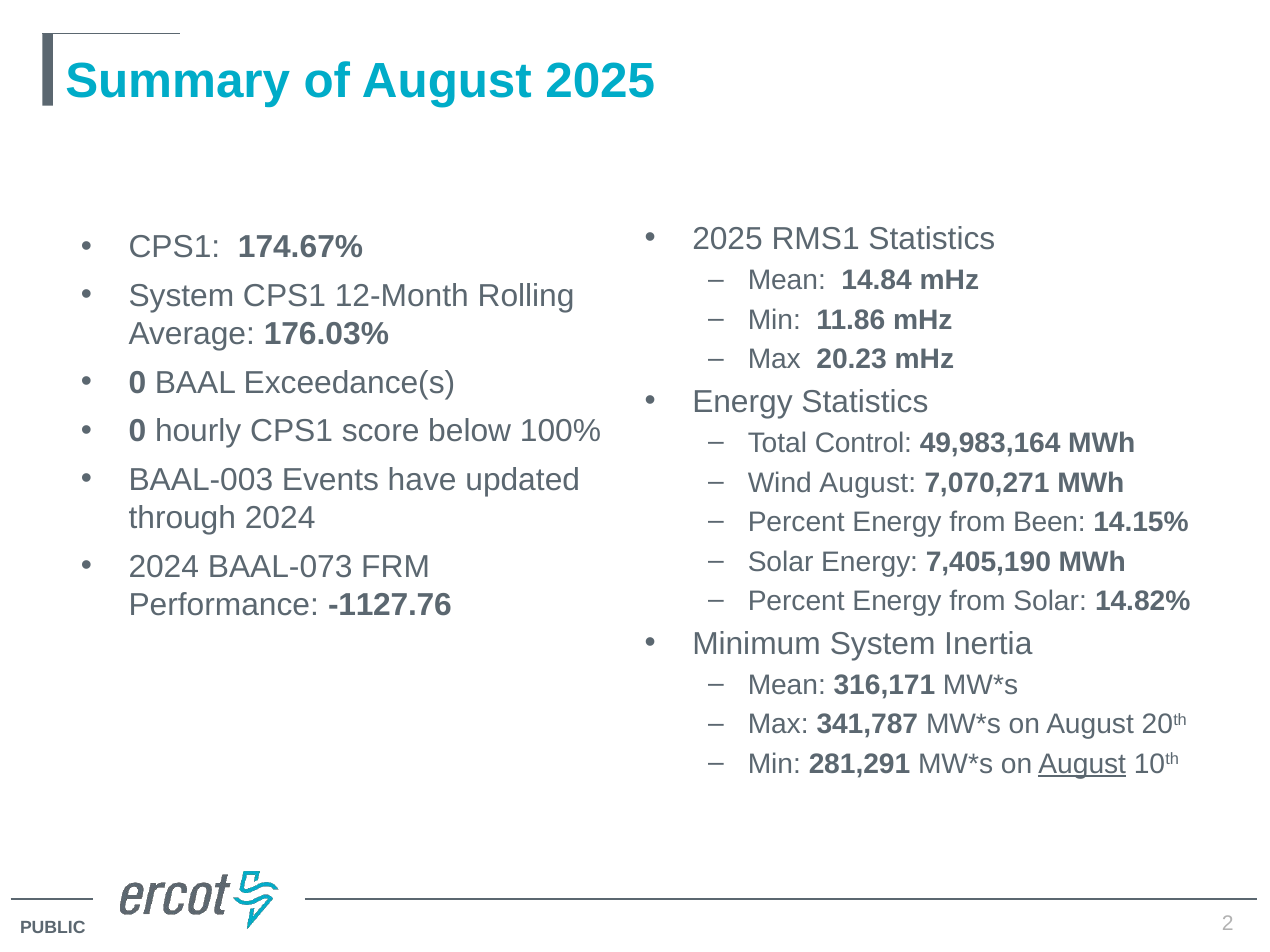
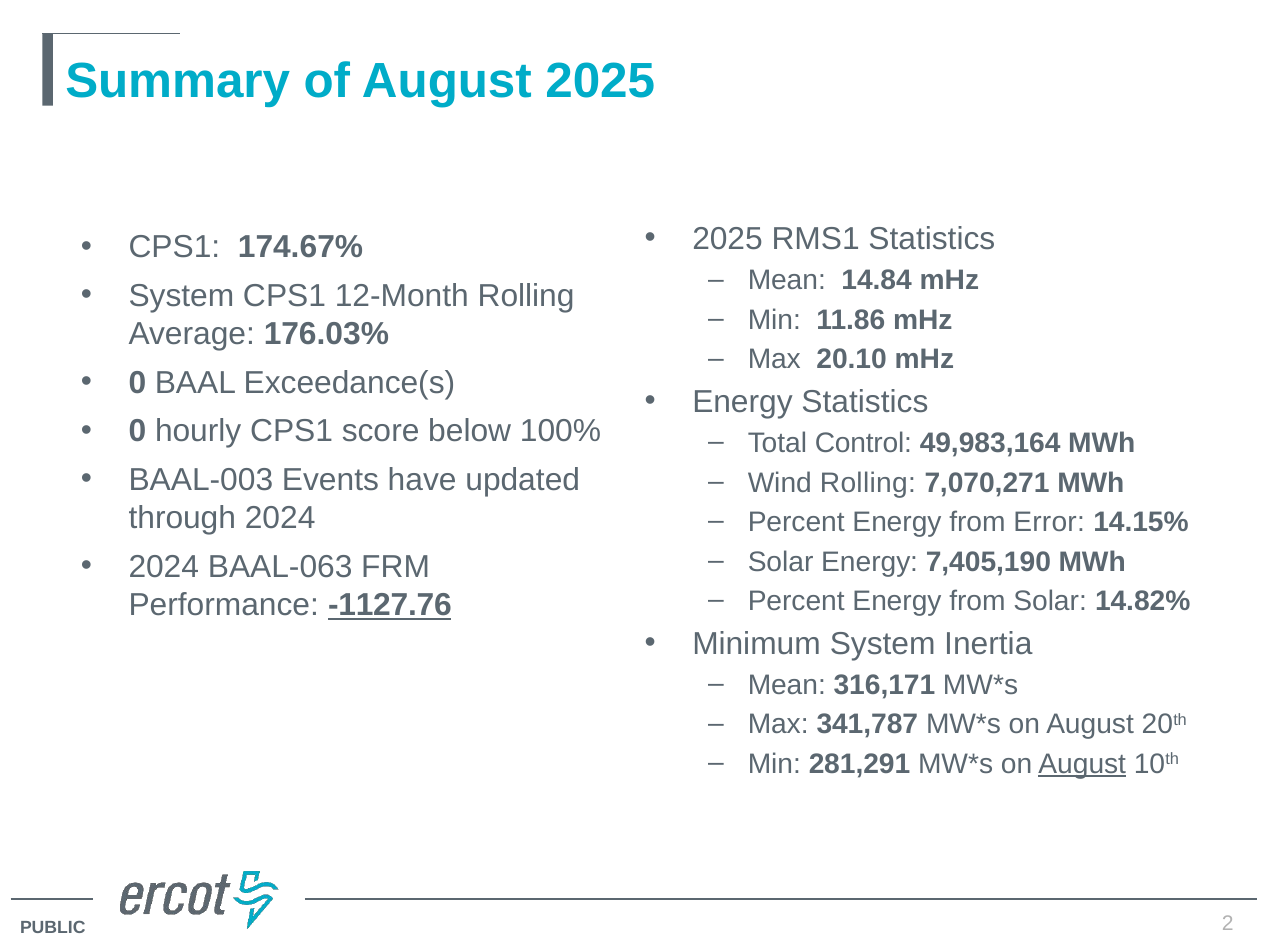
20.23: 20.23 -> 20.10 (852, 360)
Wind August: August -> Rolling (868, 483)
Been: Been -> Error (1049, 522)
BAAL-073: BAAL-073 -> BAAL-063 (280, 567)
-1127.76 underline: none -> present (390, 605)
